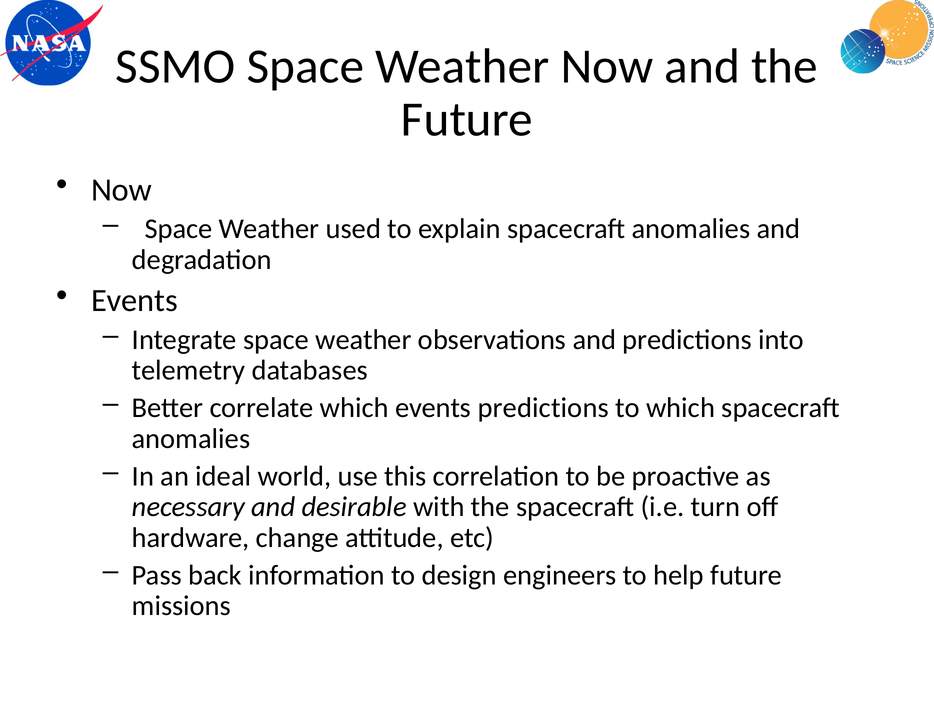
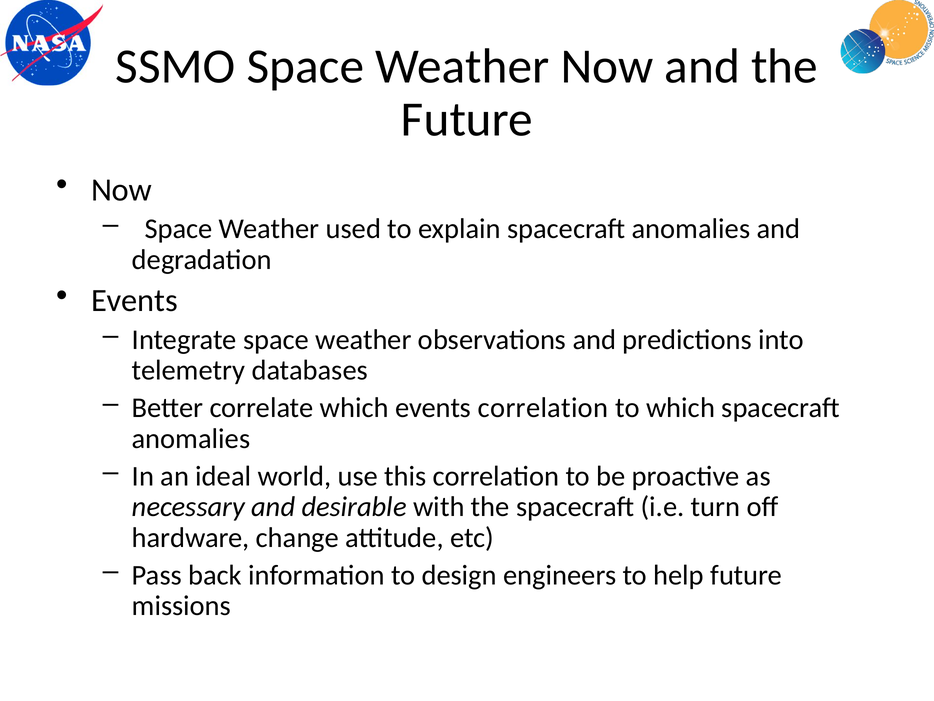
events predictions: predictions -> correlation (543, 408)
